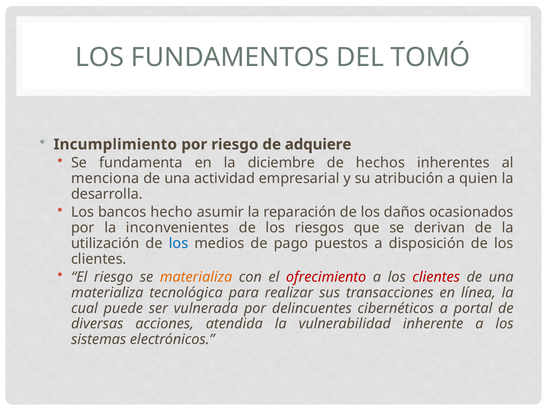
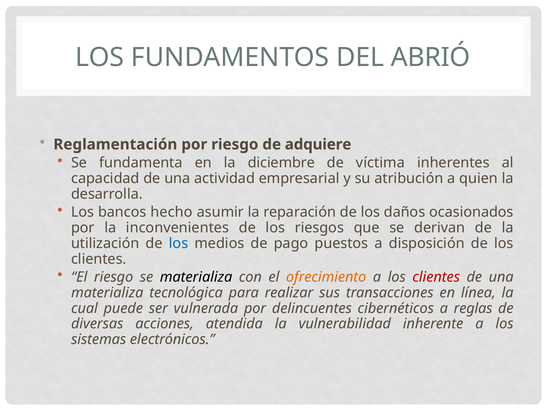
TOMÓ: TOMÓ -> ABRIÓ (430, 57)
Incumplimiento: Incumplimiento -> Reglamentación (115, 145)
hechos: hechos -> víctima (380, 163)
menciona: menciona -> capacidad (105, 179)
materializa colour: orange -> black (196, 277)
ofrecimiento colour: red -> orange (326, 277)
portal: portal -> reglas (473, 308)
